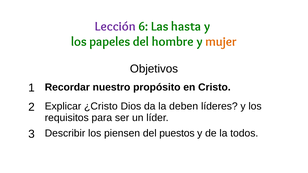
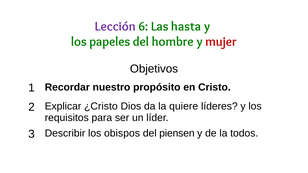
mujer colour: orange -> red (221, 42)
deben: deben -> quiere (184, 106)
piensen: piensen -> obispos (122, 133)
puestos: puestos -> piensen (177, 133)
